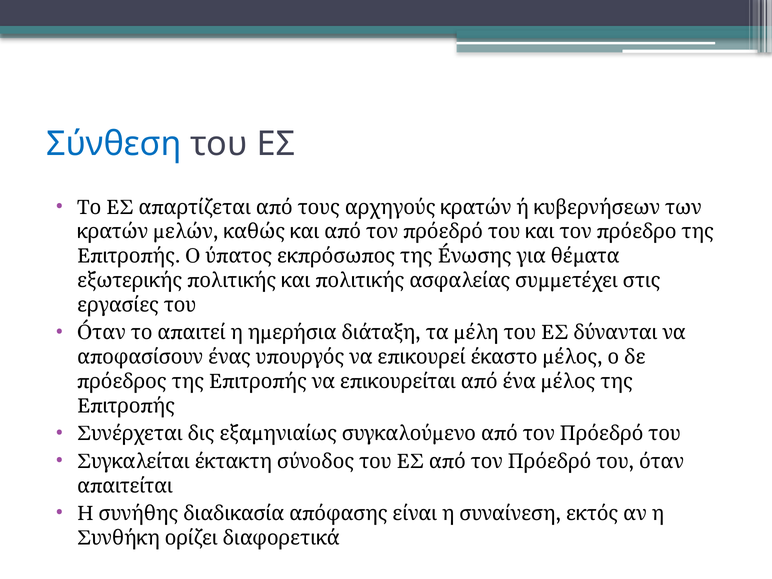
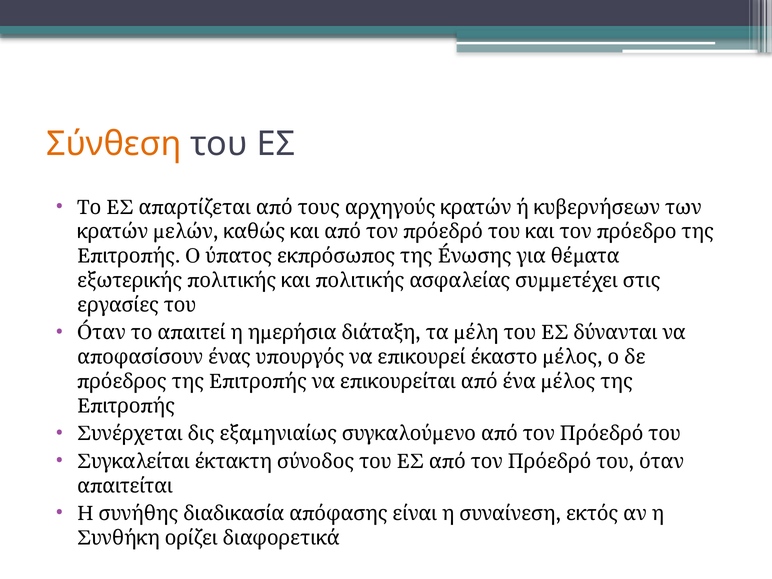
Σύνθεση colour: blue -> orange (114, 144)
